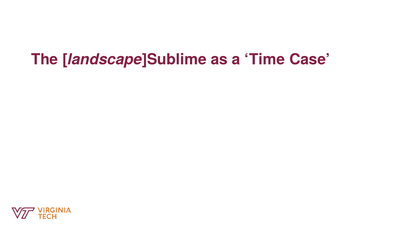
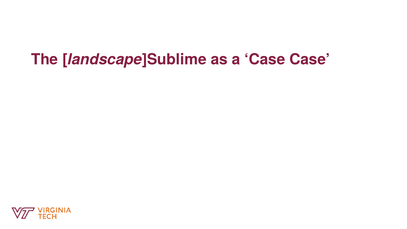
a Time: Time -> Case (265, 59)
